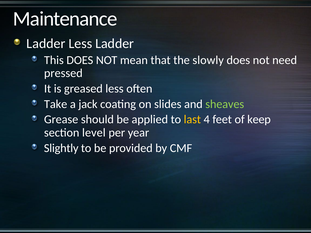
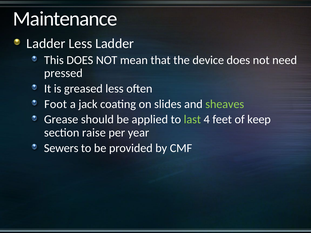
slowly: slowly -> device (208, 60)
Take: Take -> Foot (56, 104)
last colour: yellow -> light green (192, 120)
level: level -> raise (94, 133)
Slightly: Slightly -> Sewers (61, 148)
